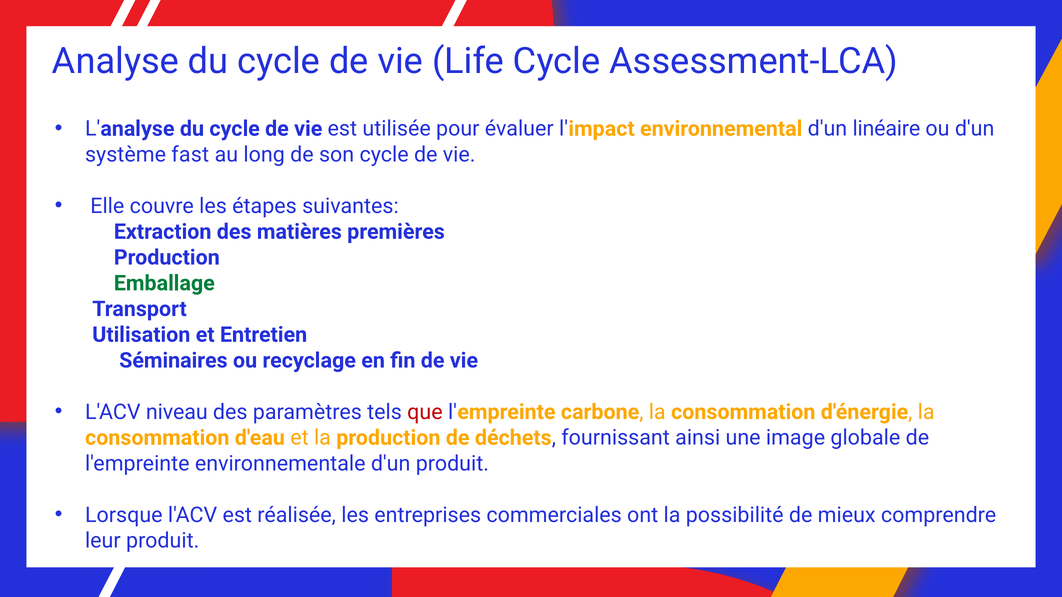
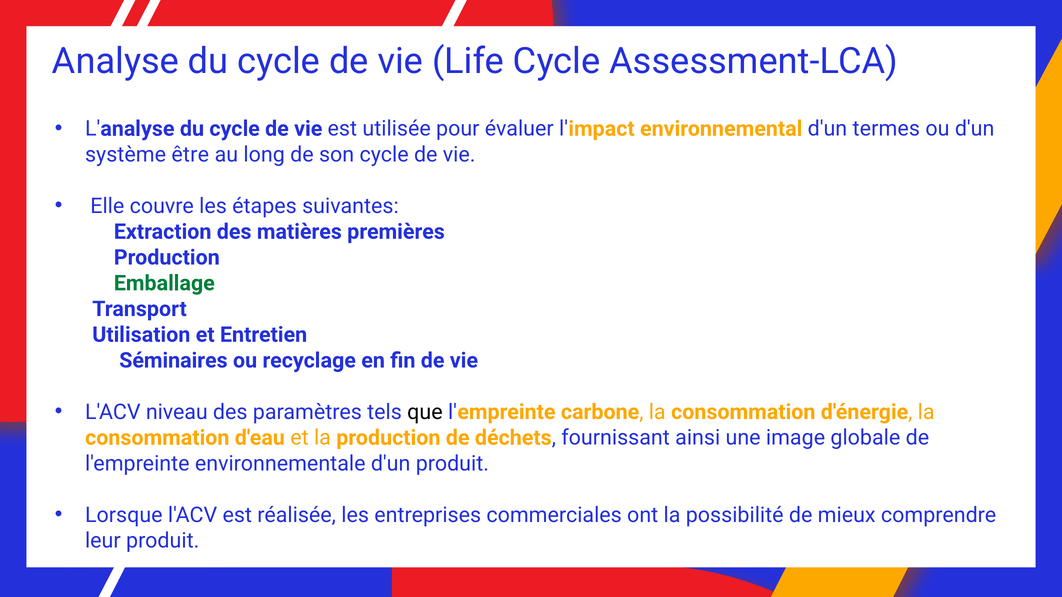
linéaire: linéaire -> termes (886, 129)
fast: fast -> être (190, 155)
que colour: red -> black (425, 412)
